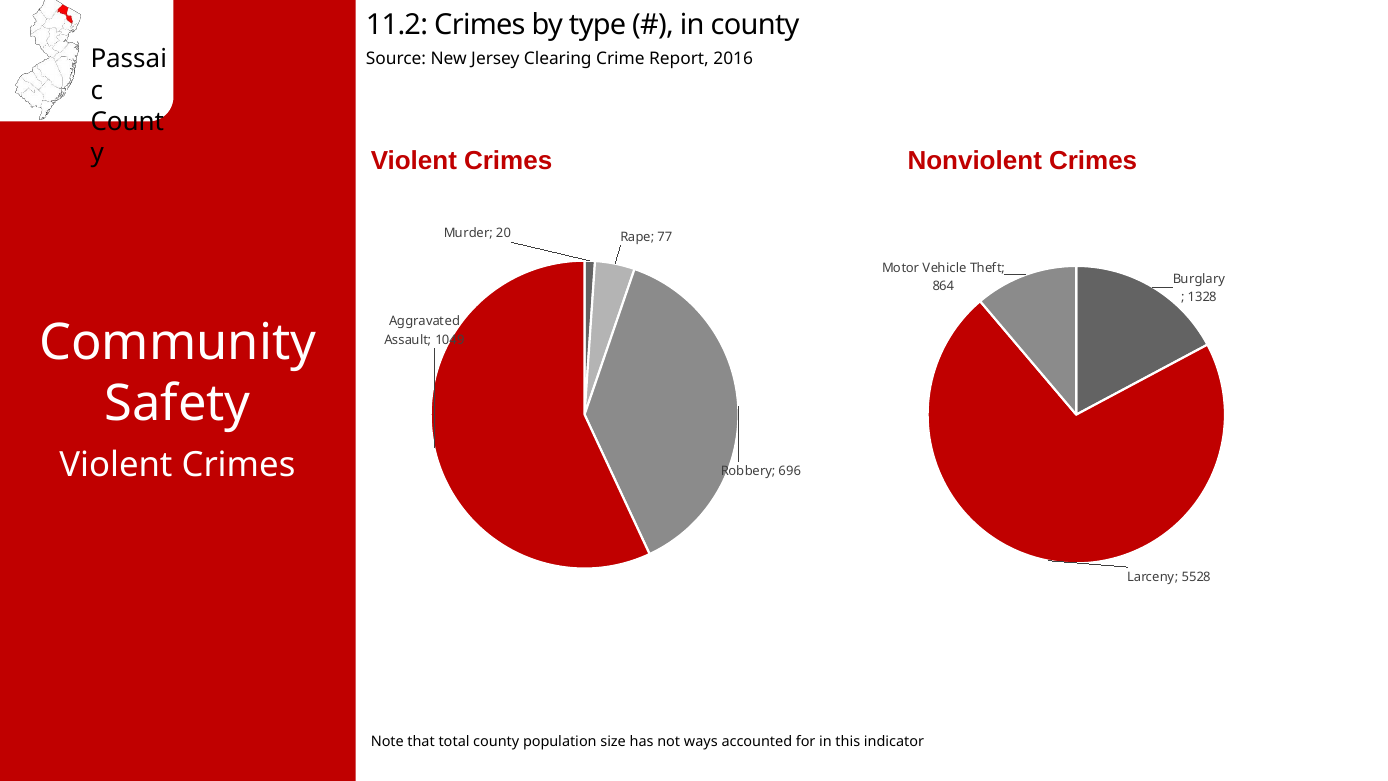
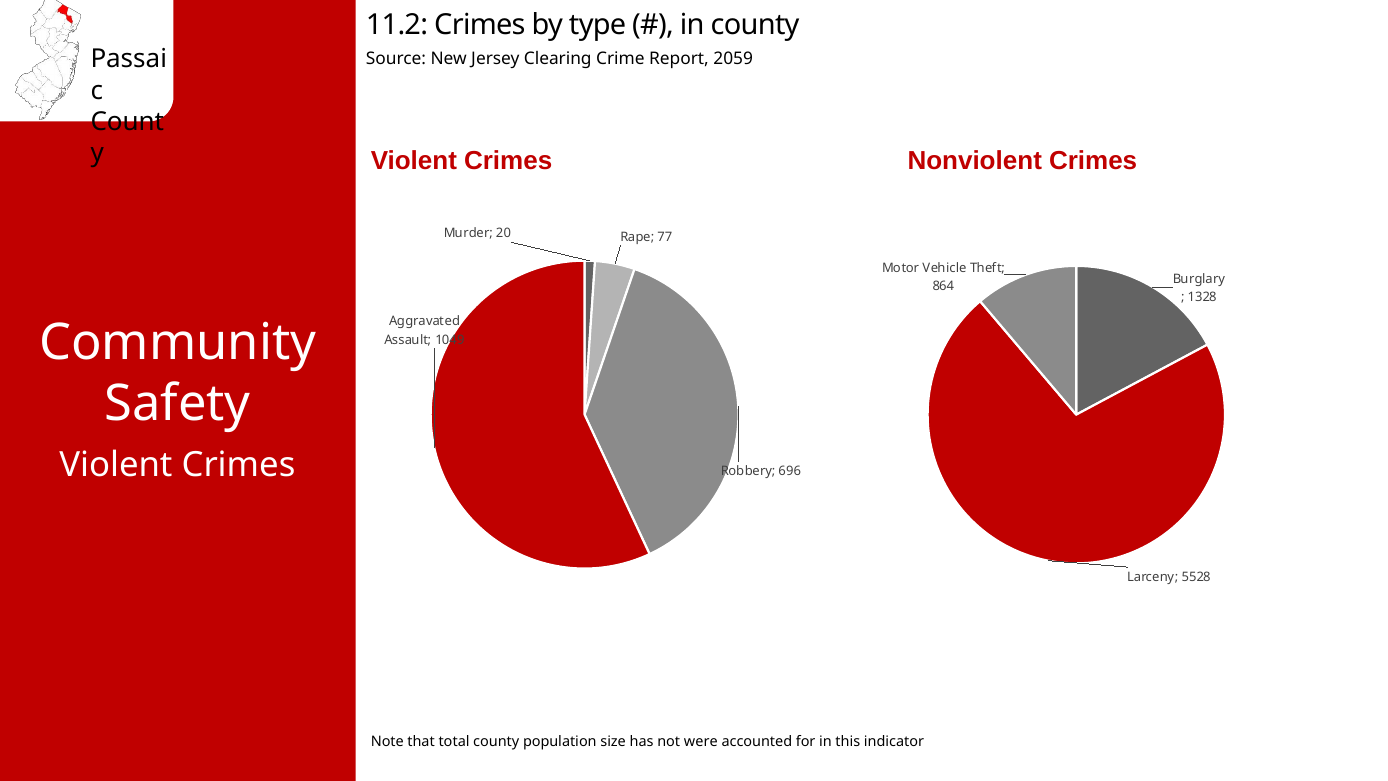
2016: 2016 -> 2059 (733, 59)
ways: ways -> were (701, 742)
